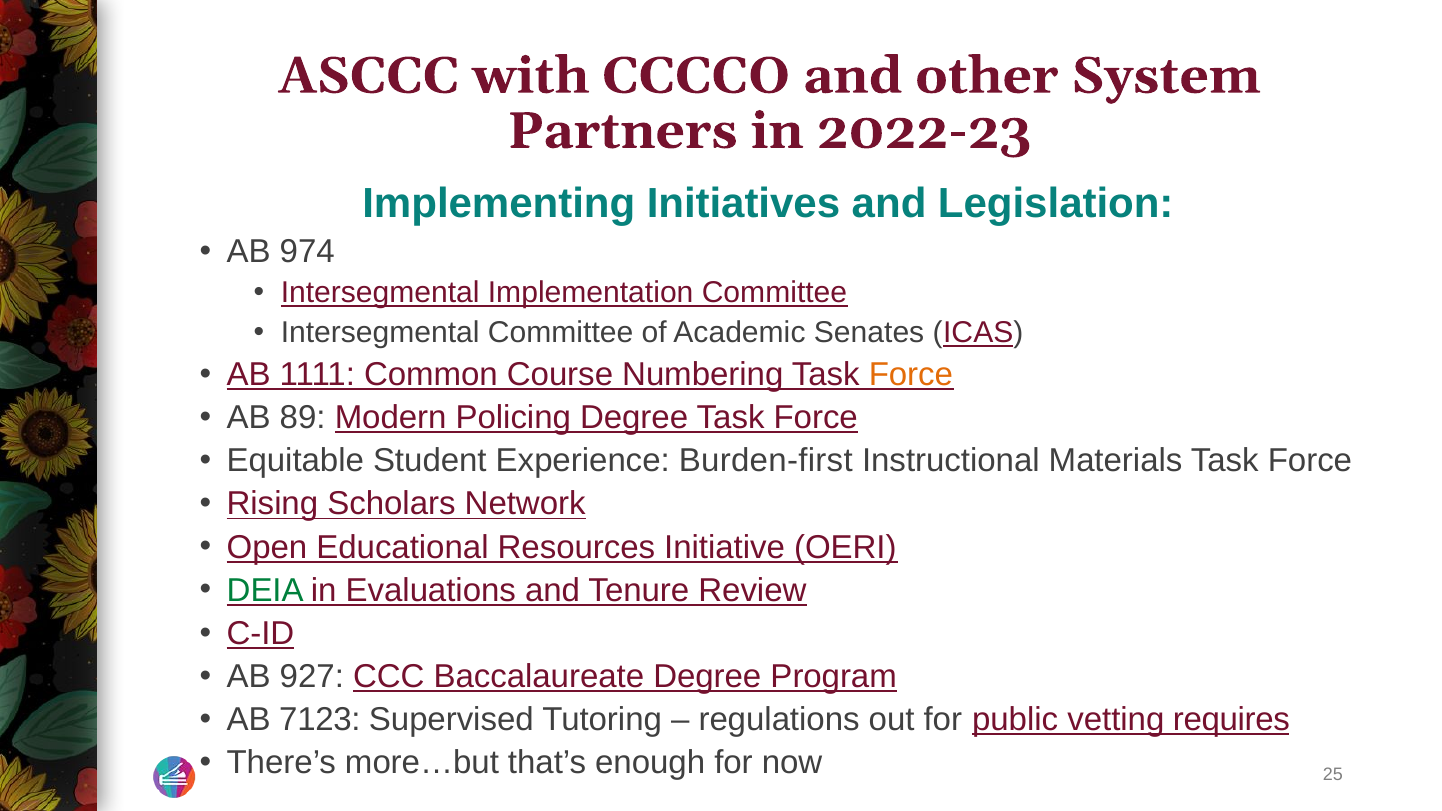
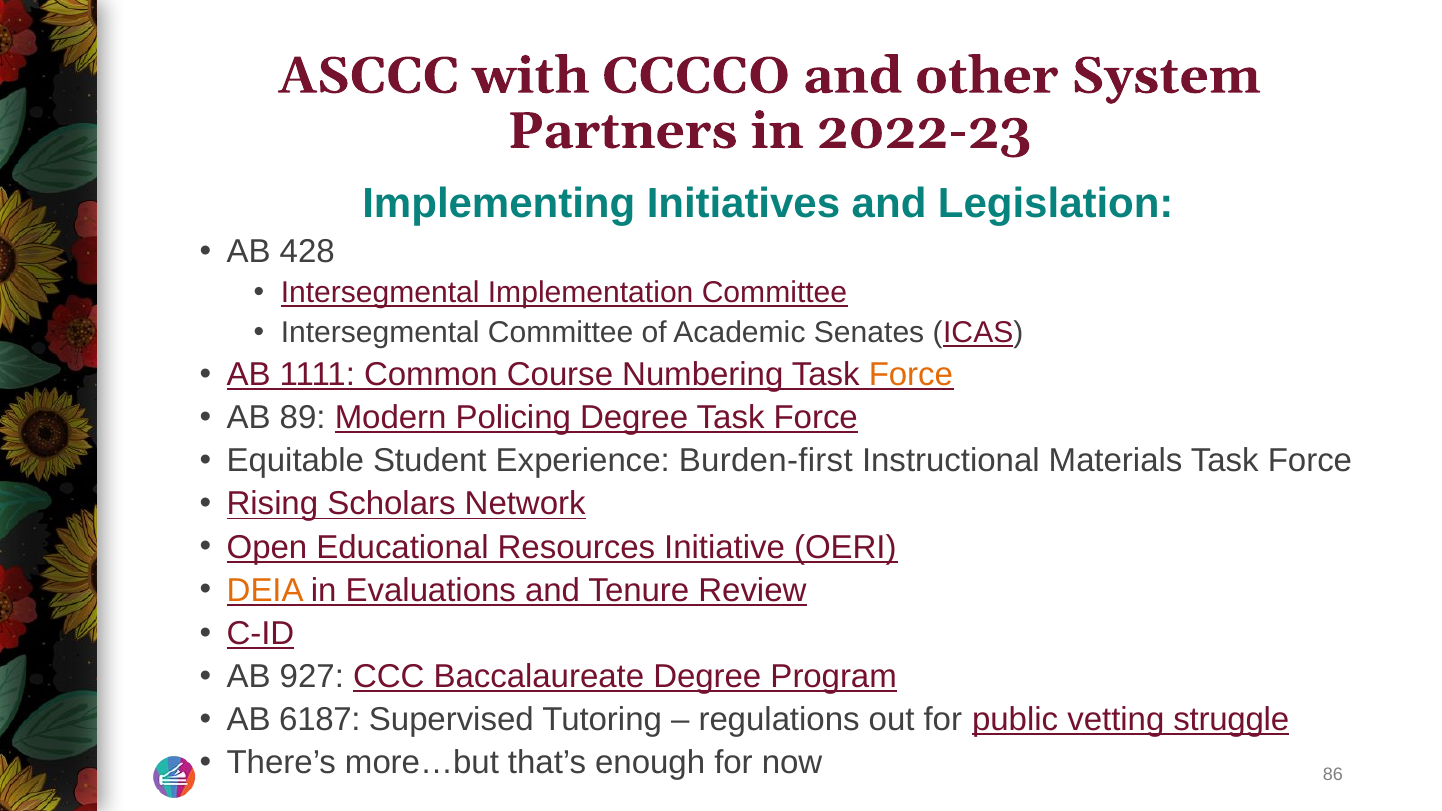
974: 974 -> 428 (307, 251)
DEIA colour: green -> orange (265, 590)
7123: 7123 -> 6187 (320, 720)
requires: requires -> struggle (1231, 720)
25: 25 -> 86 (1333, 775)
